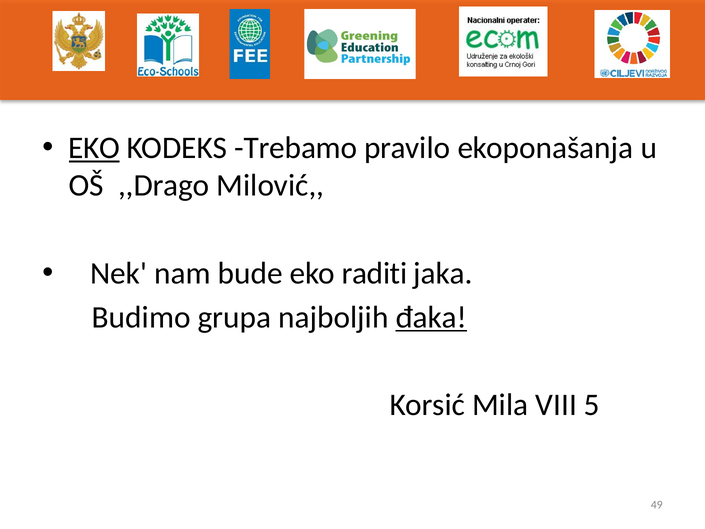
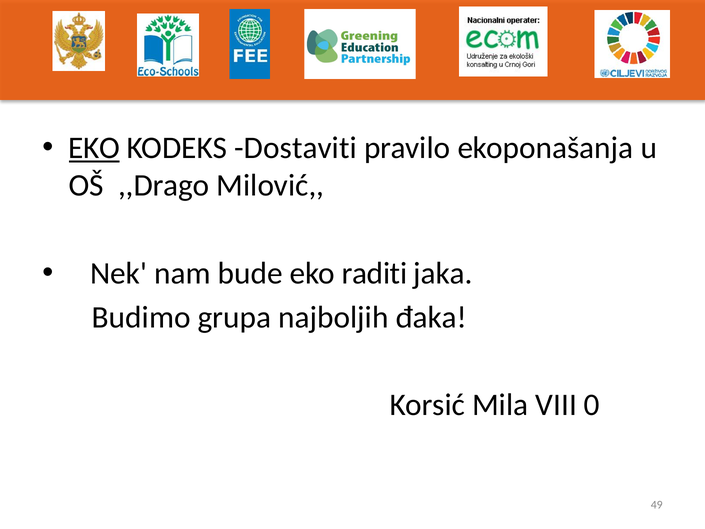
Trebamo: Trebamo -> Dostaviti (296, 148)
đaka underline: present -> none (431, 317)
5: 5 -> 0 (592, 405)
